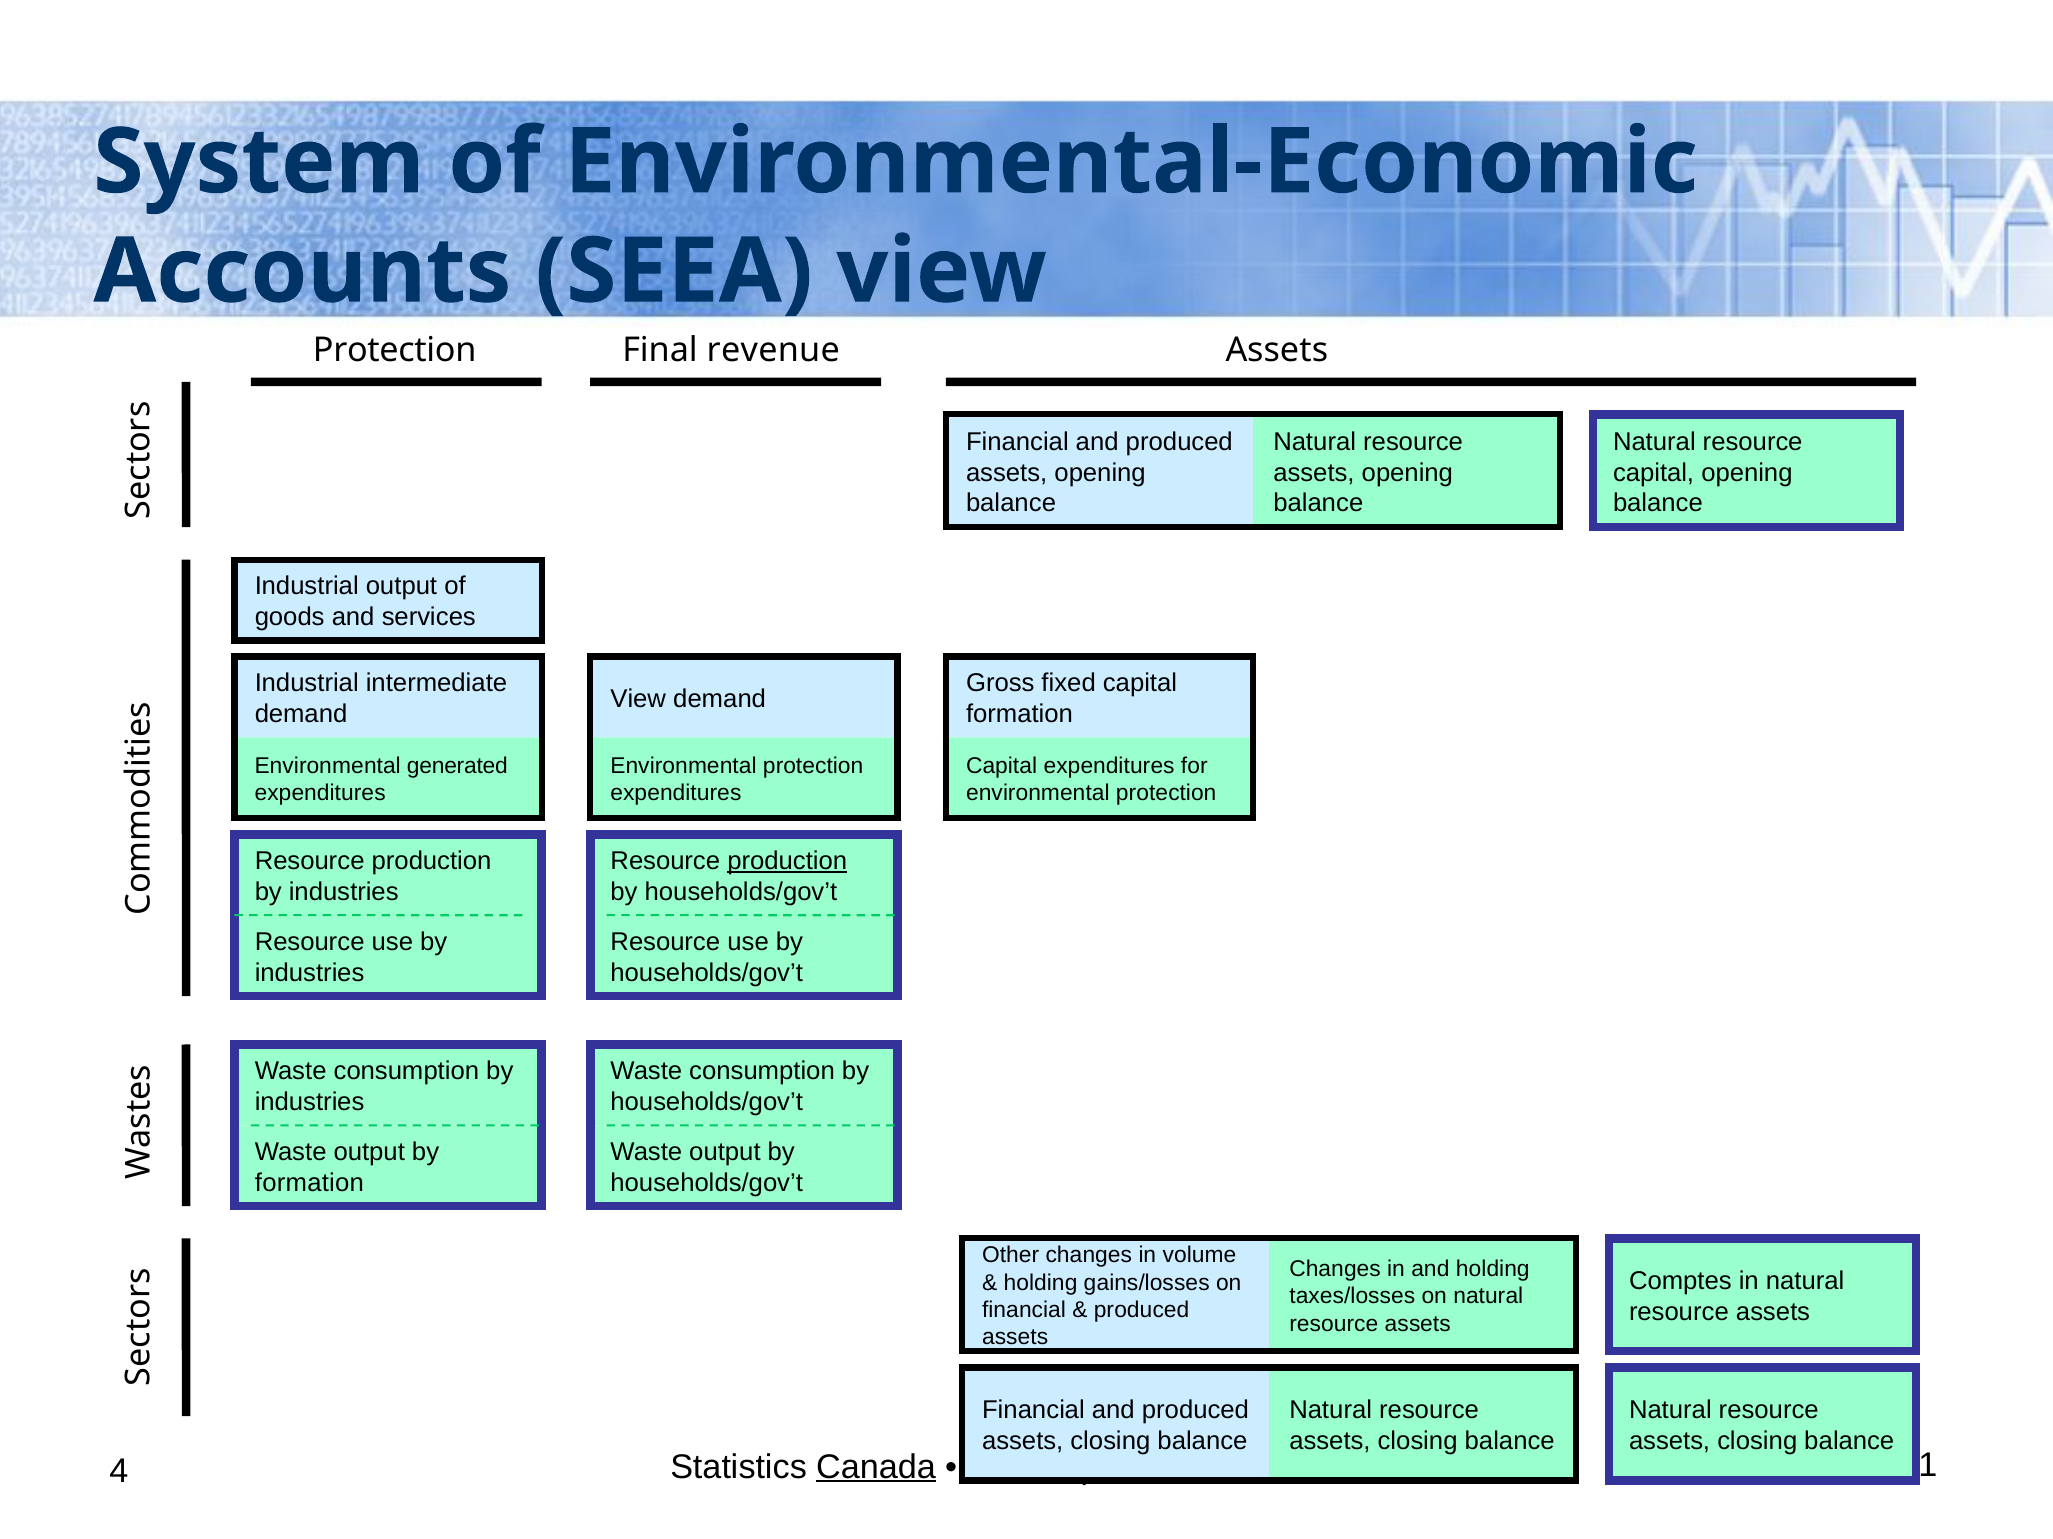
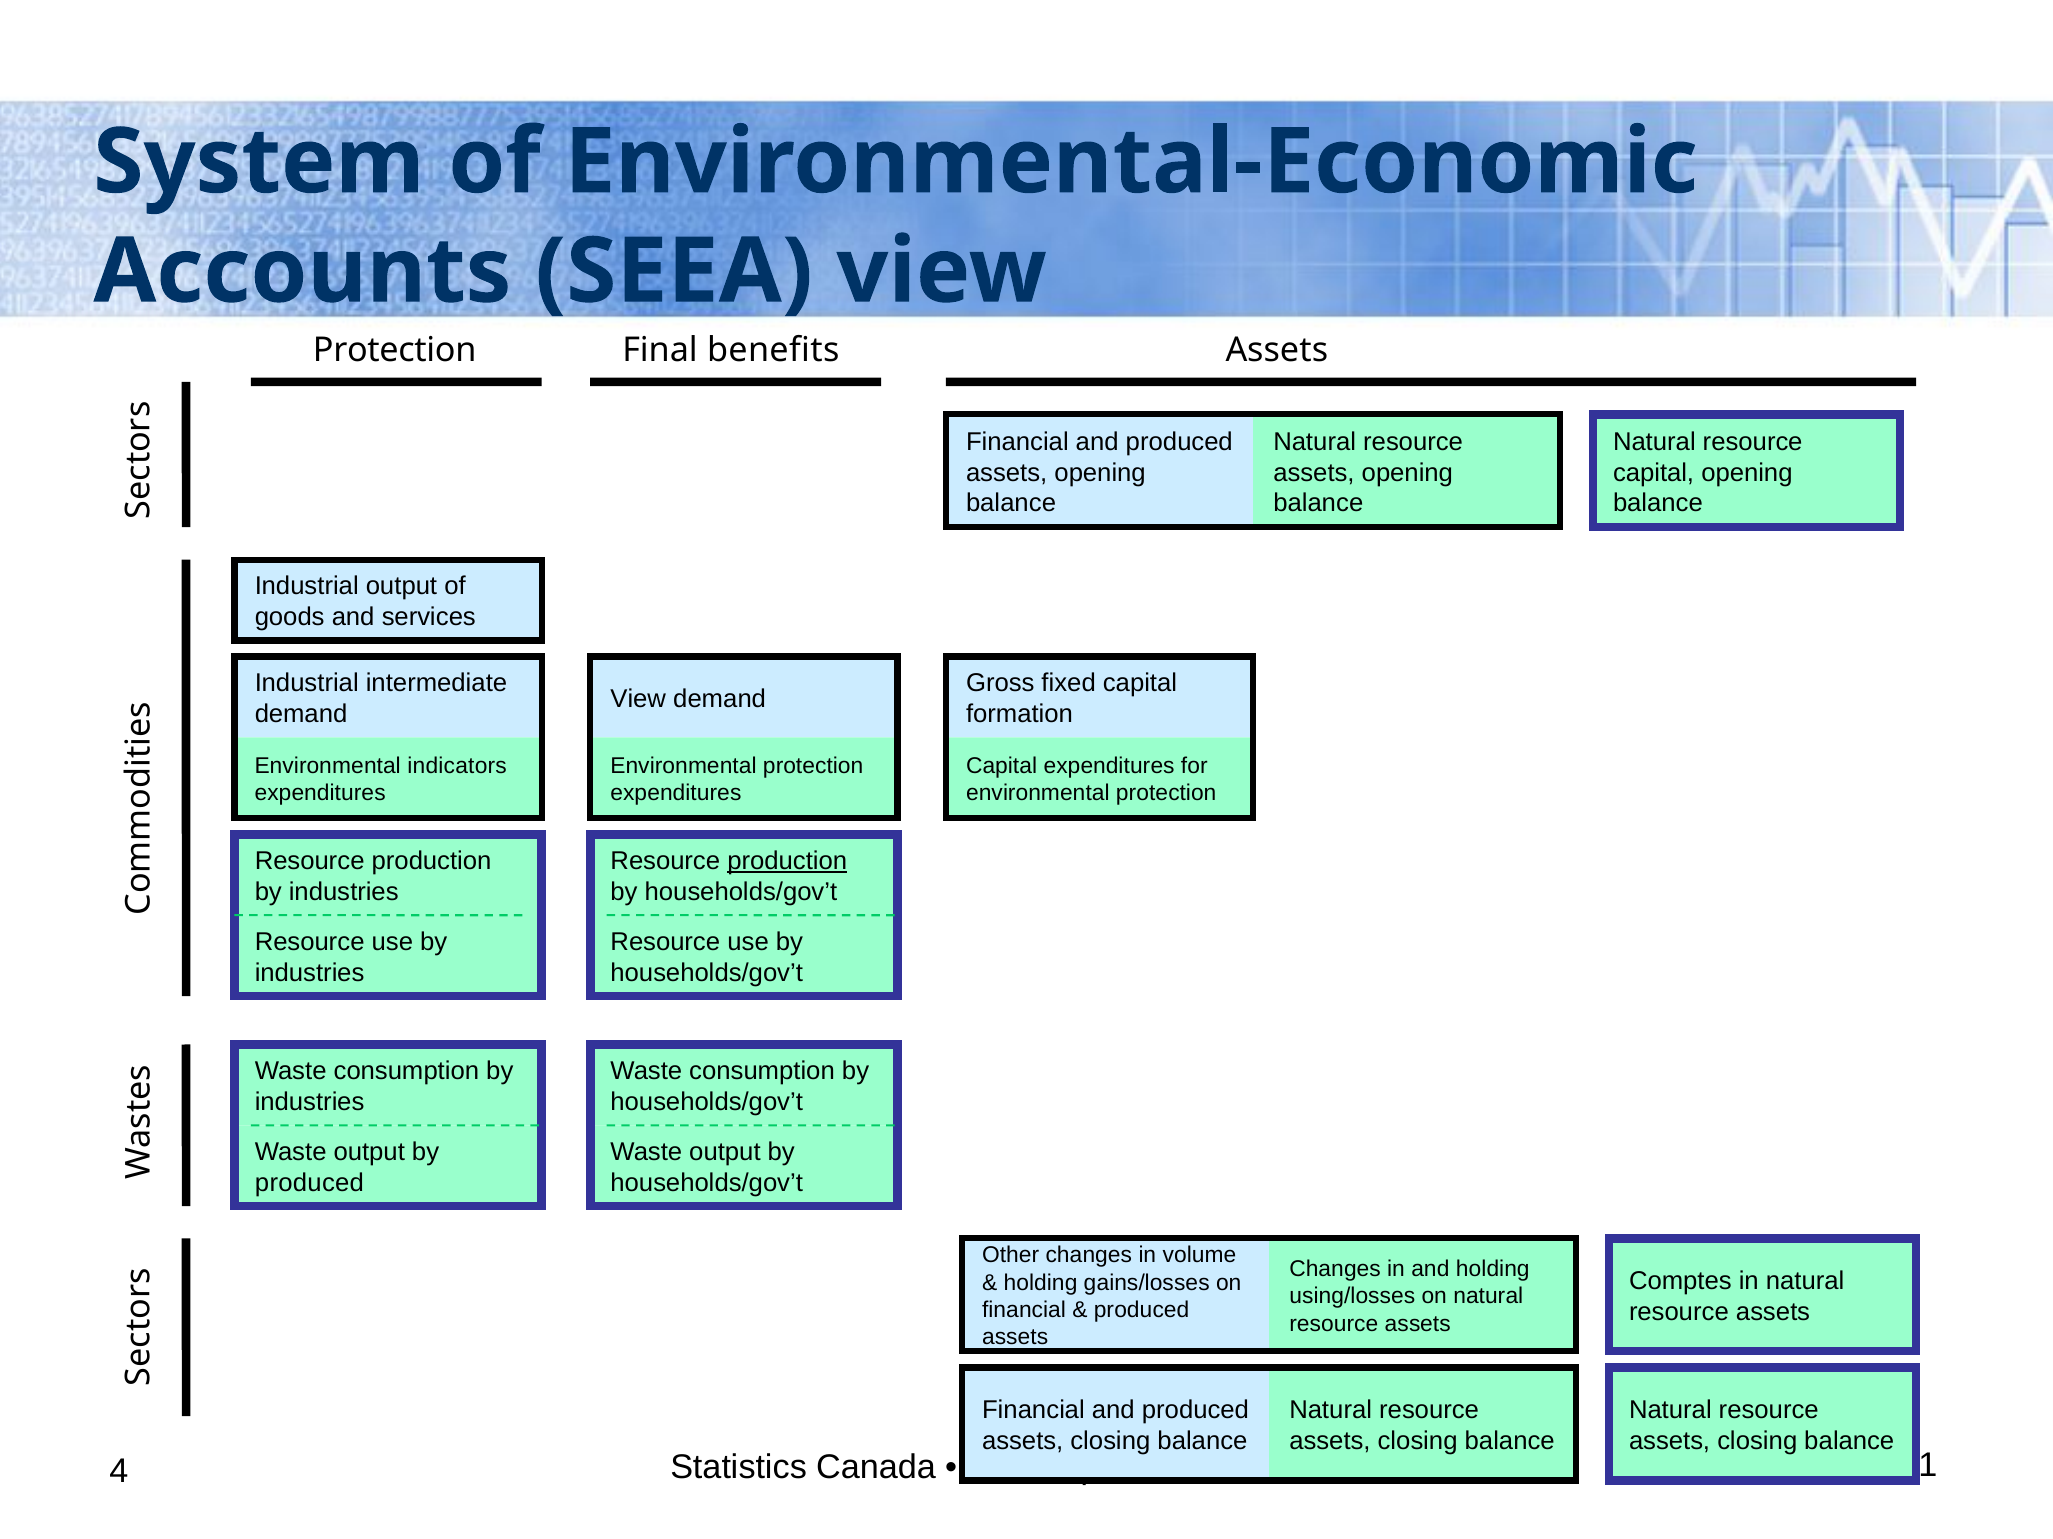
revenue: revenue -> benefits (773, 350)
generated: generated -> indicators (457, 766)
formation: formation -> produced (309, 1184)
taxes/losses: taxes/losses -> using/losses (1352, 1297)
Canada underline: present -> none (876, 1467)
